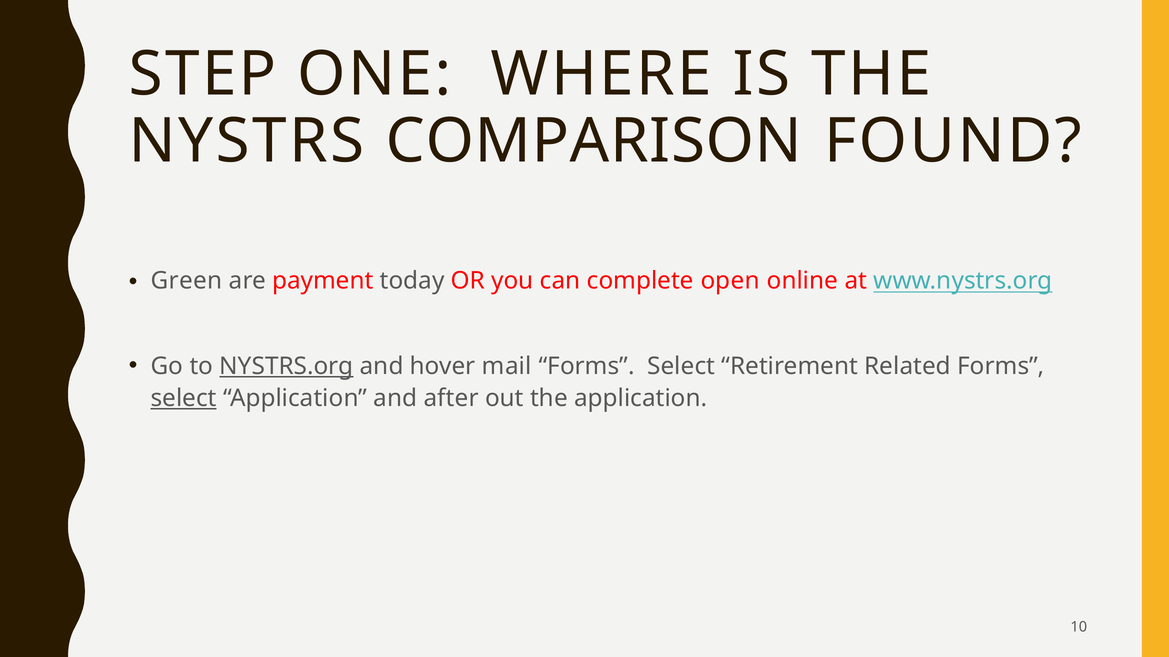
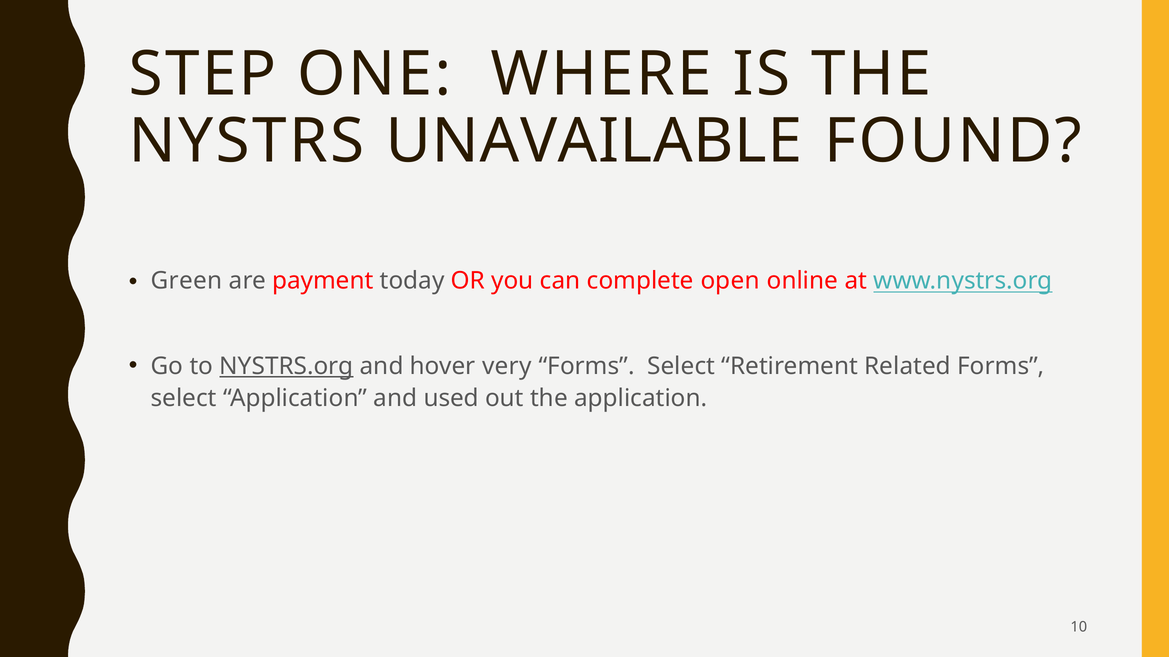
COMPARISON: COMPARISON -> UNAVAILABLE (594, 141)
mail: mail -> very (507, 366)
select underline: present -> none (184, 399)
after: after -> used (451, 399)
